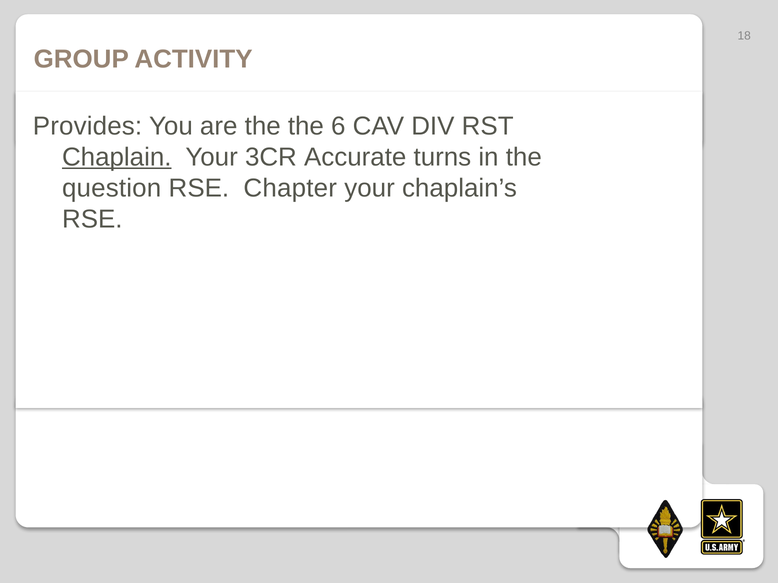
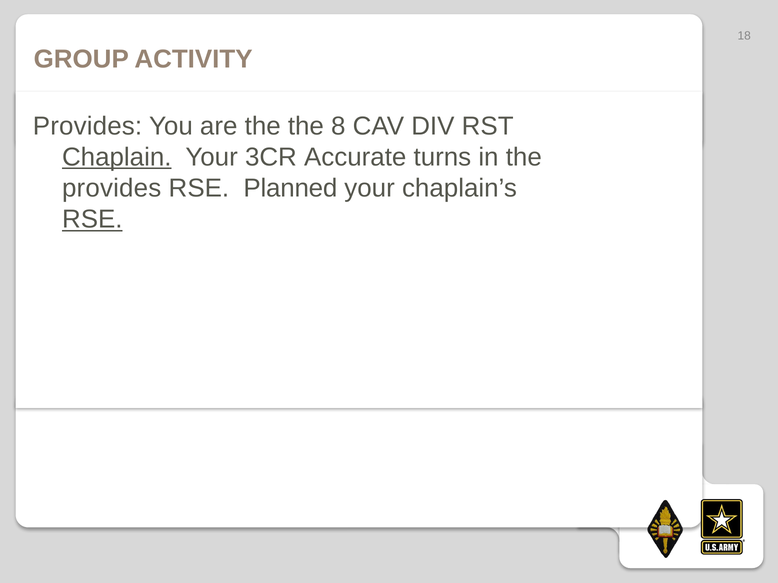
6: 6 -> 8 (338, 126)
question: question -> provides (112, 188)
Chapter: Chapter -> Planned (290, 188)
RSE underline: none -> present (92, 220)
